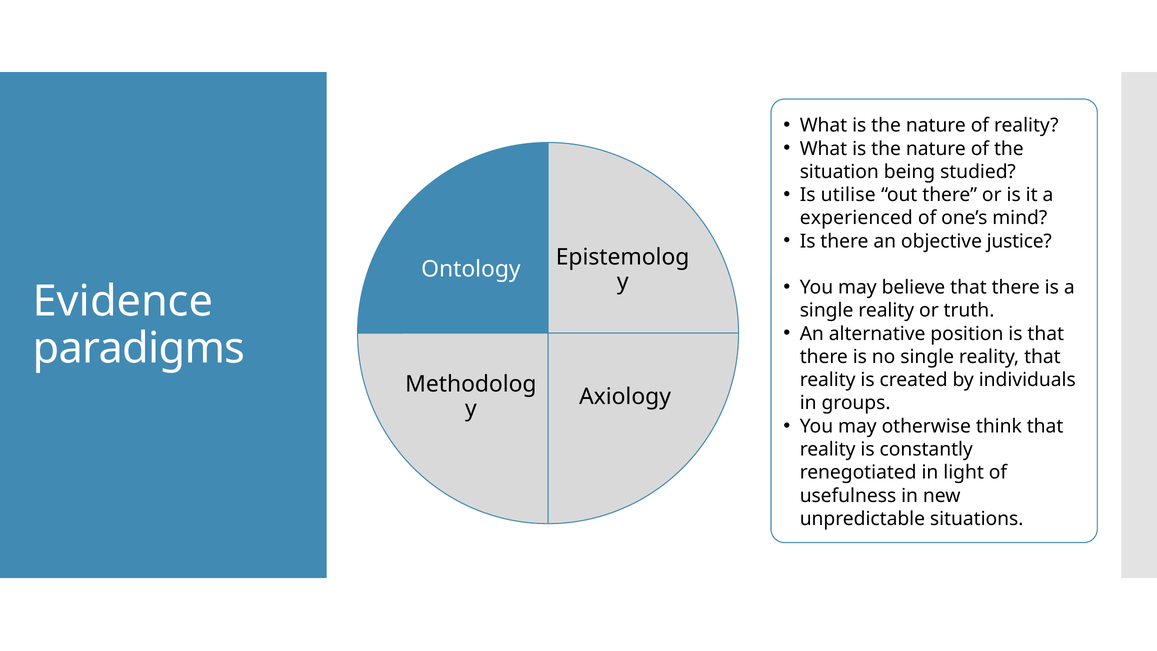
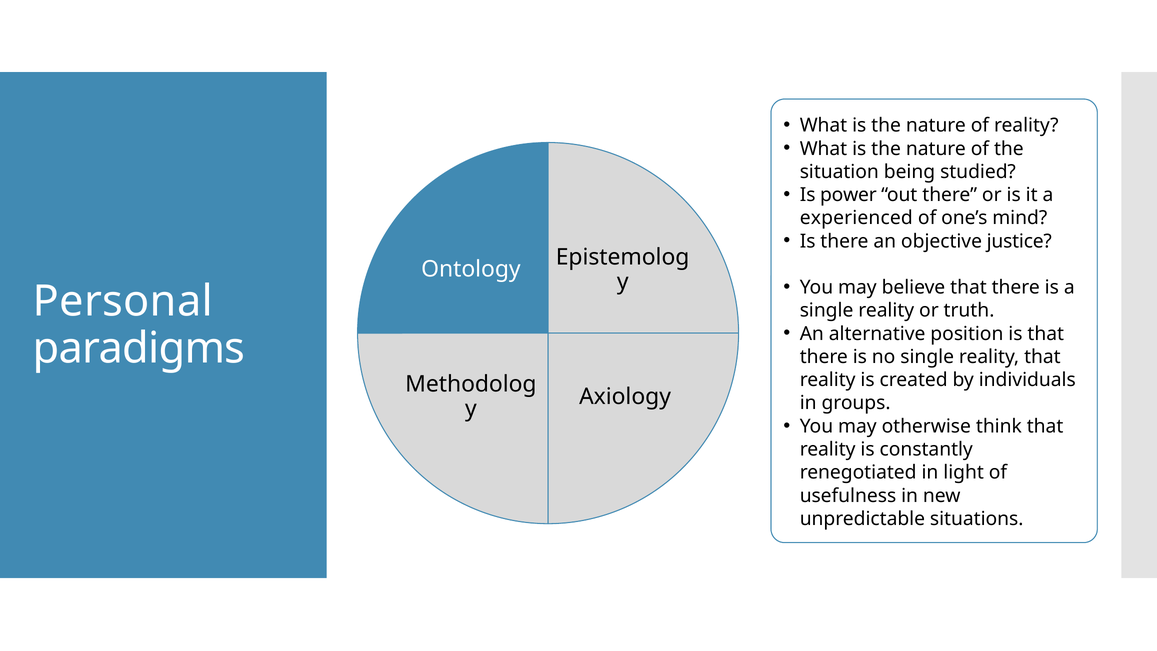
utilise: utilise -> power (848, 195)
Evidence: Evidence -> Personal (123, 301)
